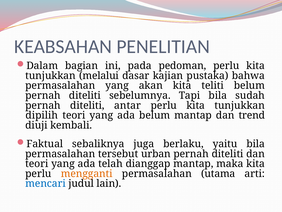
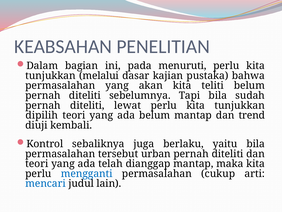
pedoman: pedoman -> menuruti (182, 66)
antar: antar -> lewat (128, 105)
Faktual: Faktual -> Kontrol (45, 144)
mengganti colour: orange -> blue (87, 173)
utama: utama -> cukup (218, 173)
